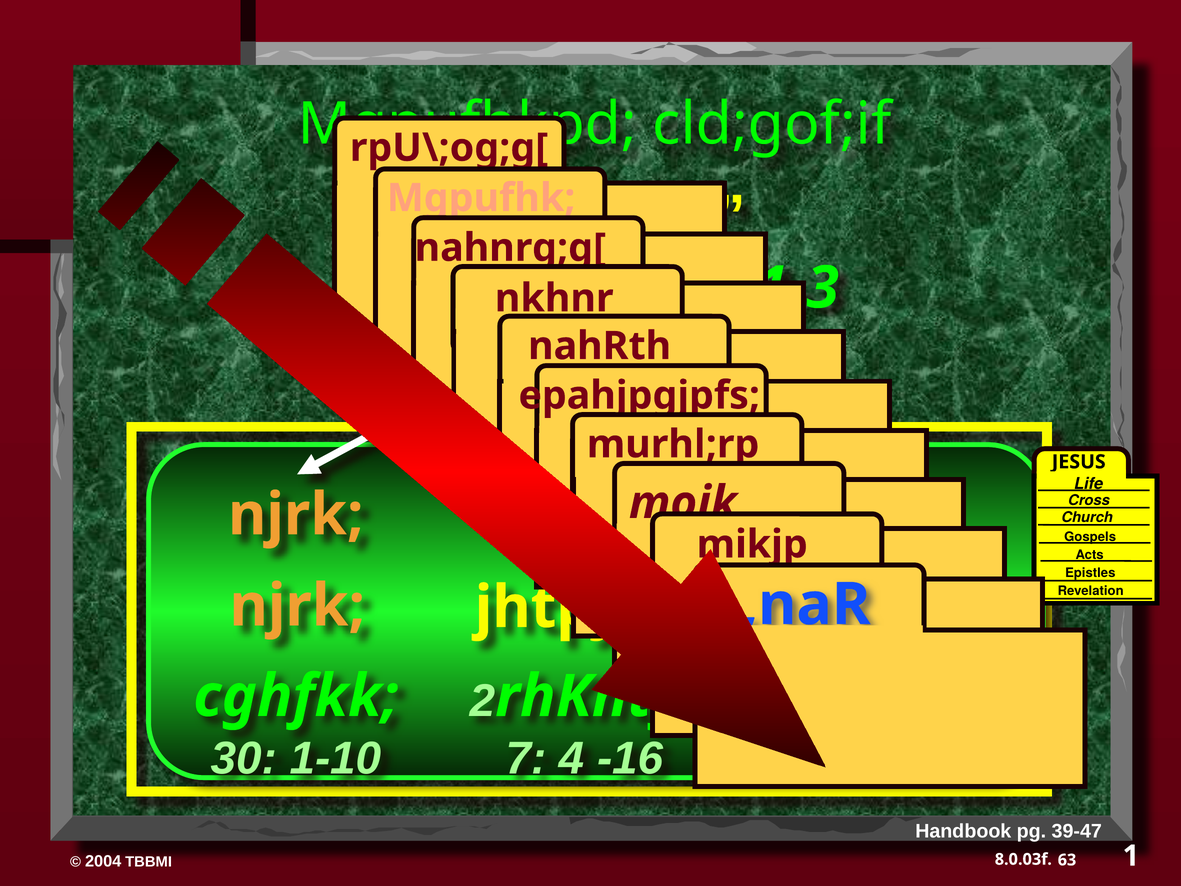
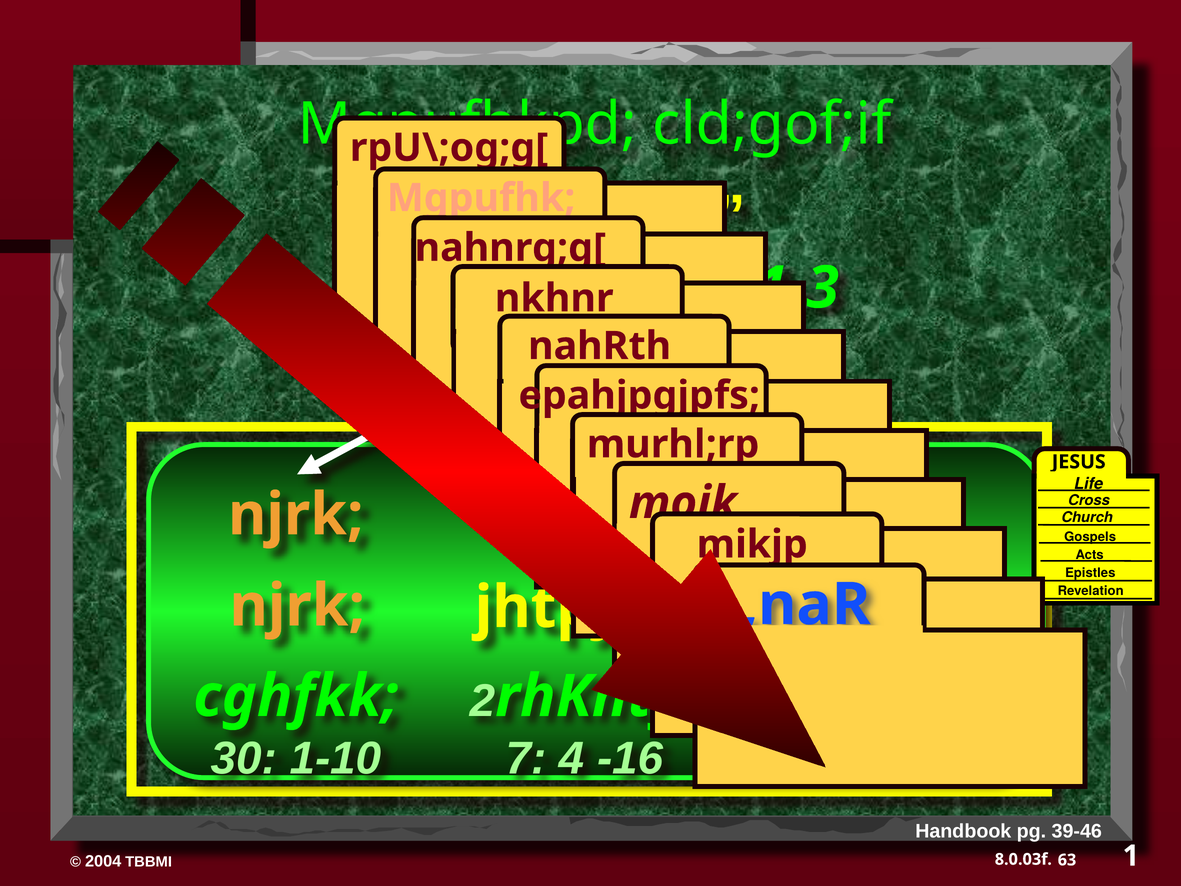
39-47: 39-47 -> 39-46 (1077, 831)
